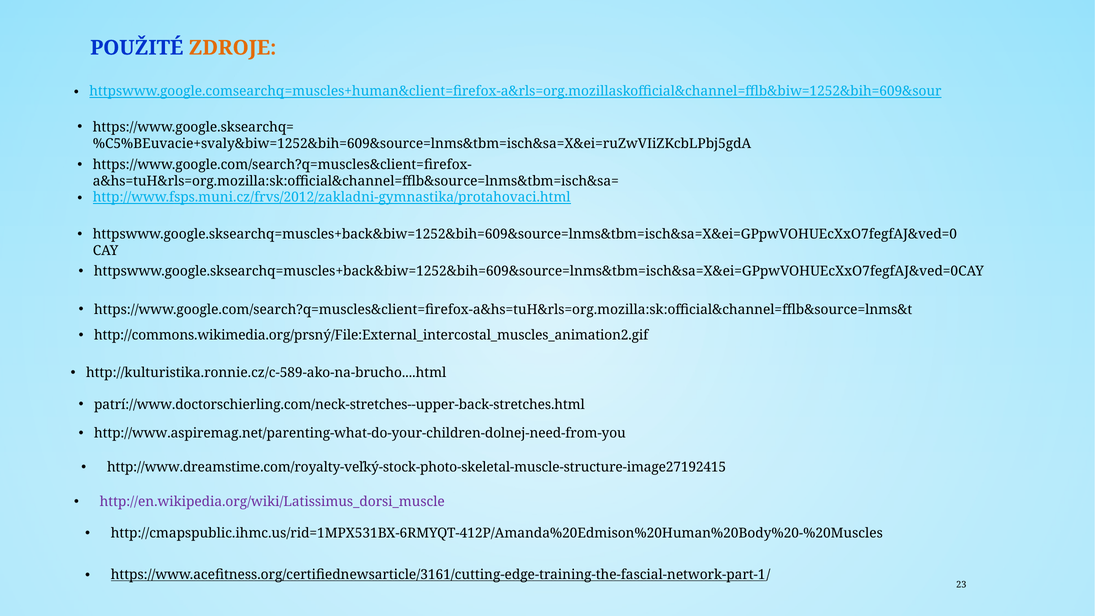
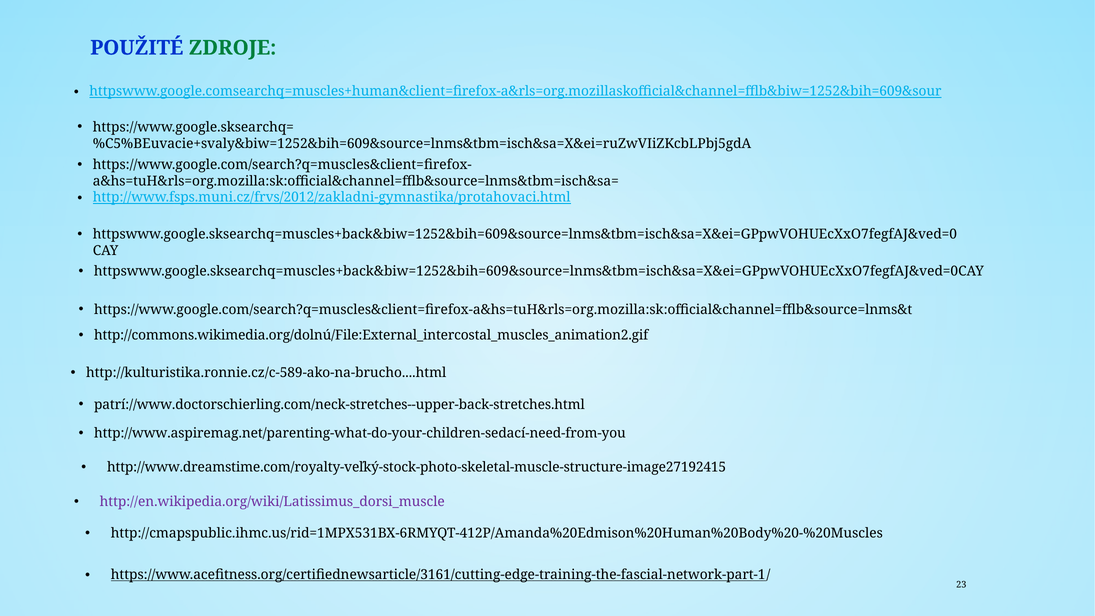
ZDROJE colour: orange -> green (233, 48)
http://commons.wikimedia.org/prsný/File:External_intercostal_muscles_animation2.gif: http://commons.wikimedia.org/prsný/File:External_intercostal_muscles_animation2.gif -> http://commons.wikimedia.org/dolnú/File:External_intercostal_muscles_animation2.gif (371, 335)
http://www.aspiremag.net/parenting-what-do-your-children-dolnej-need-from-you: http://www.aspiremag.net/parenting-what-do-your-children-dolnej-need-from-you -> http://www.aspiremag.net/parenting-what-do-your-children-sedací-need-from-you (360, 433)
